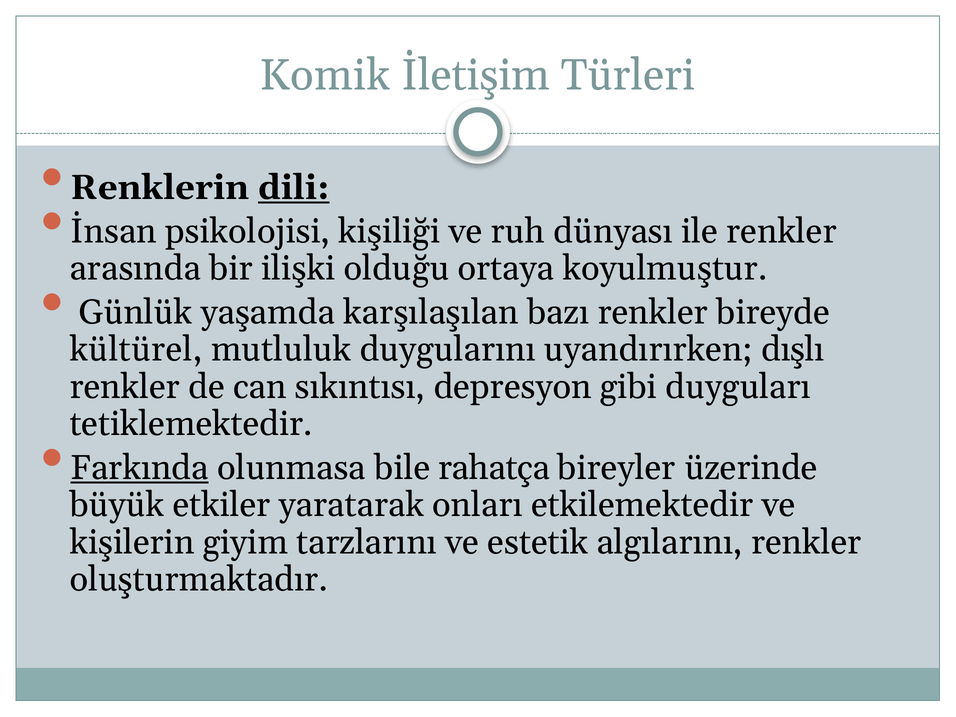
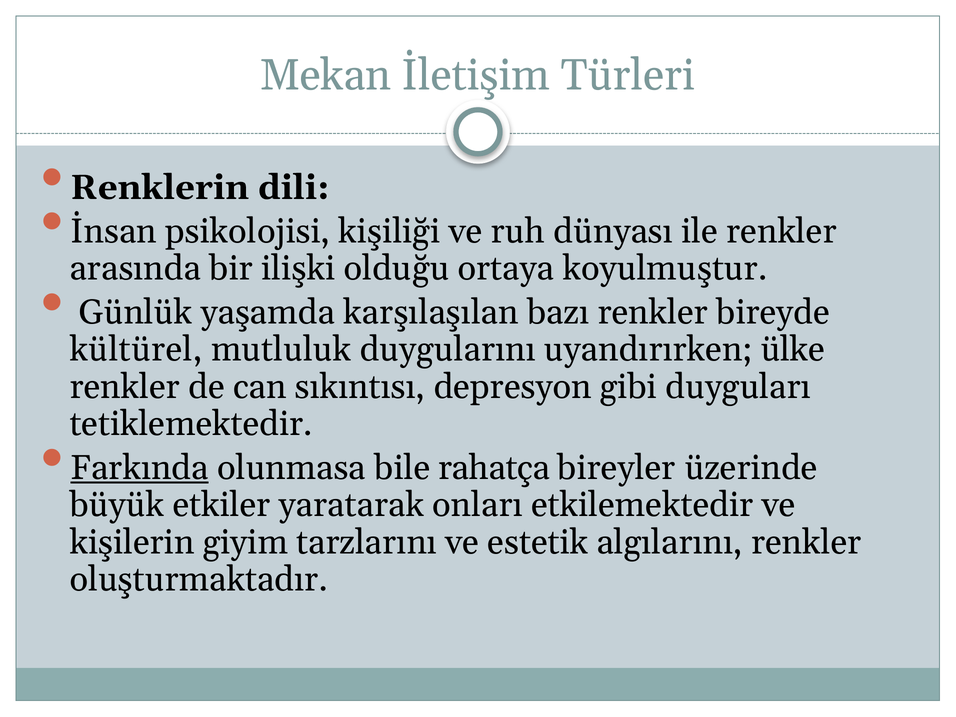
Komik: Komik -> Mekan (325, 75)
dili underline: present -> none (294, 187)
dışlı: dışlı -> ülke (793, 349)
